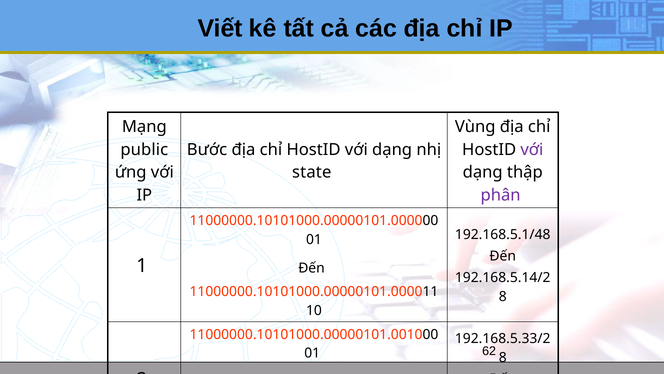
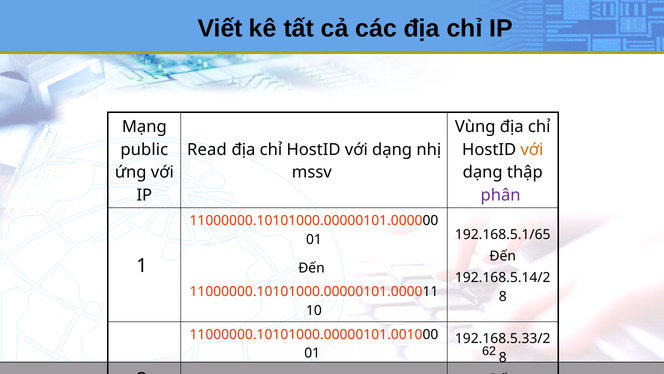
Bước: Bước -> Read (207, 149)
với colour: purple -> orange (532, 149)
state: state -> mssv (312, 172)
192.168.5.1/48: 192.168.5.1/48 -> 192.168.5.1/65 (503, 234)
